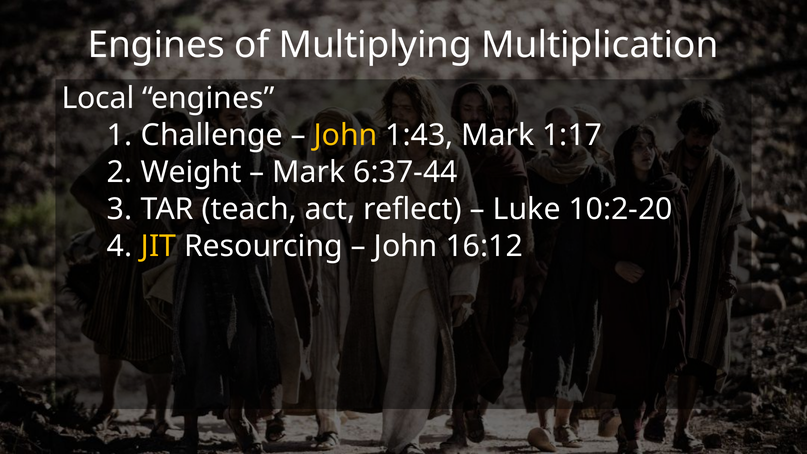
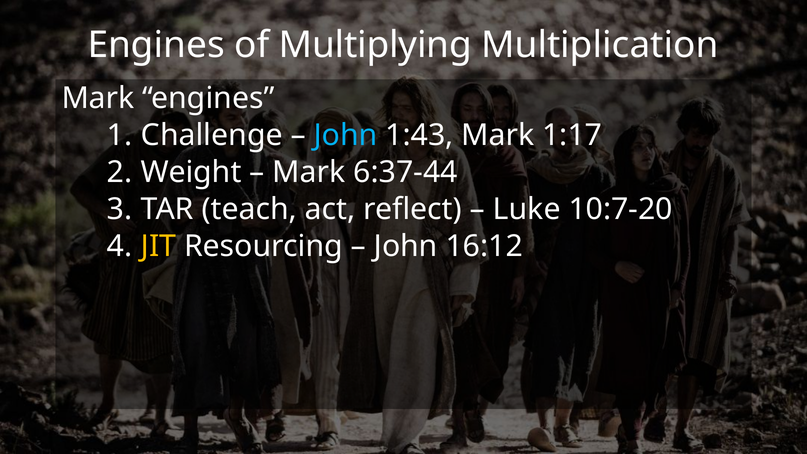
Local: Local -> Mark (98, 98)
John colour: yellow -> light blue (346, 135)
10:2-20: 10:2-20 -> 10:7-20 (621, 209)
